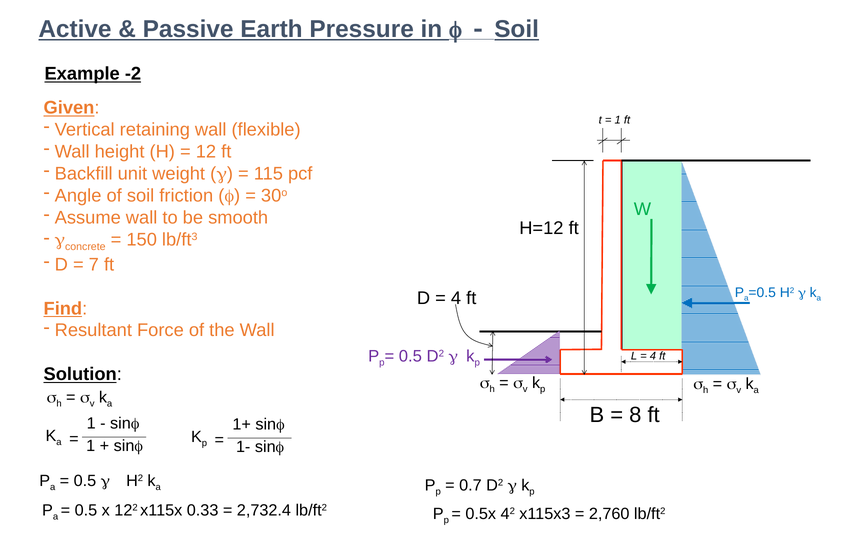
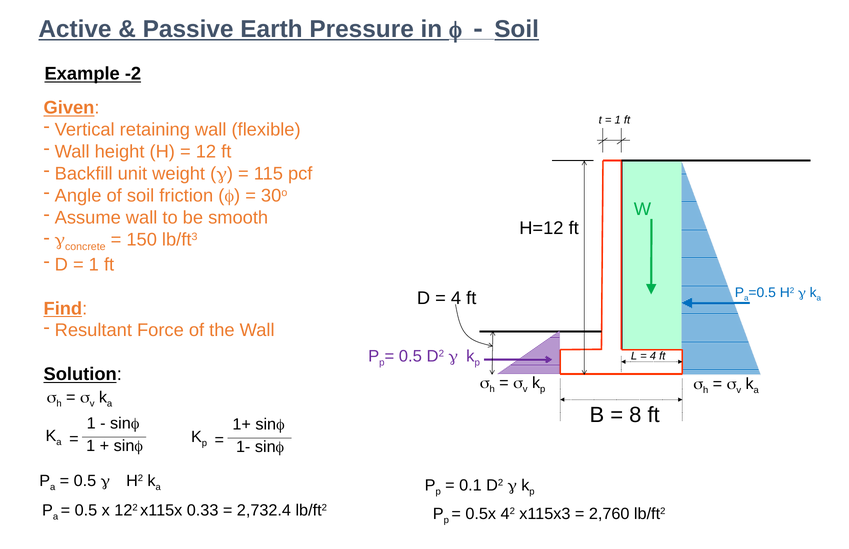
7: 7 -> 1 (94, 265)
0.7: 0.7 -> 0.1 (470, 485)
